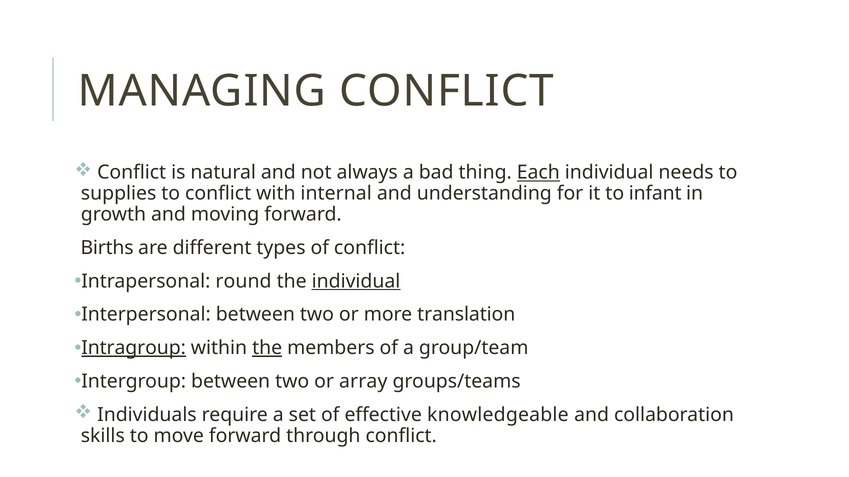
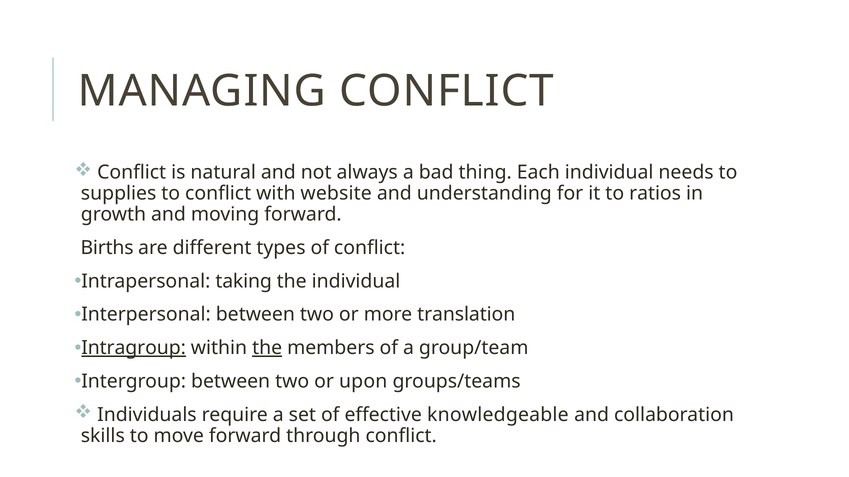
Each underline: present -> none (538, 173)
internal: internal -> website (336, 194)
infant: infant -> ratios (655, 194)
round: round -> taking (244, 282)
individual underline: present -> none (356, 282)
array: array -> upon (363, 382)
